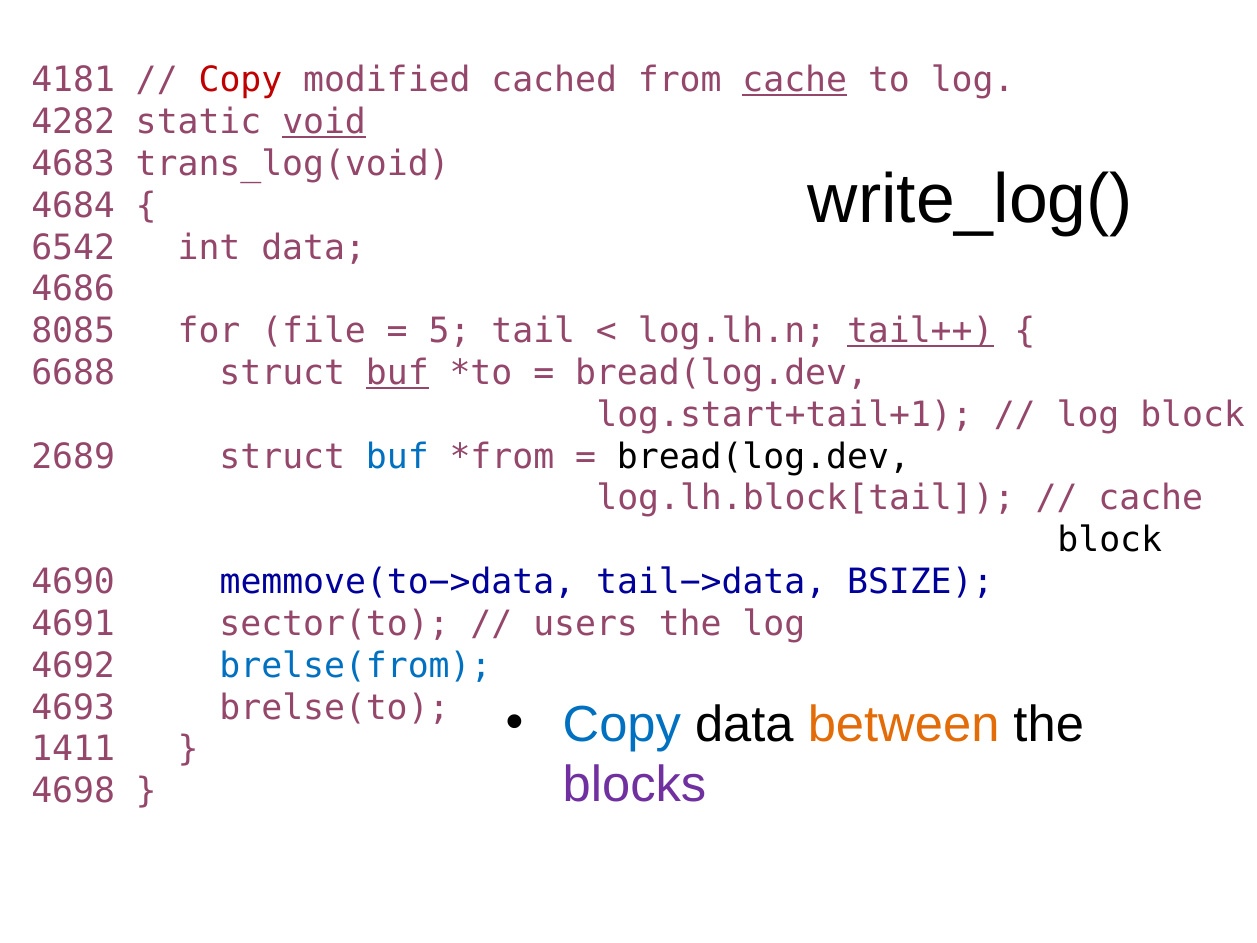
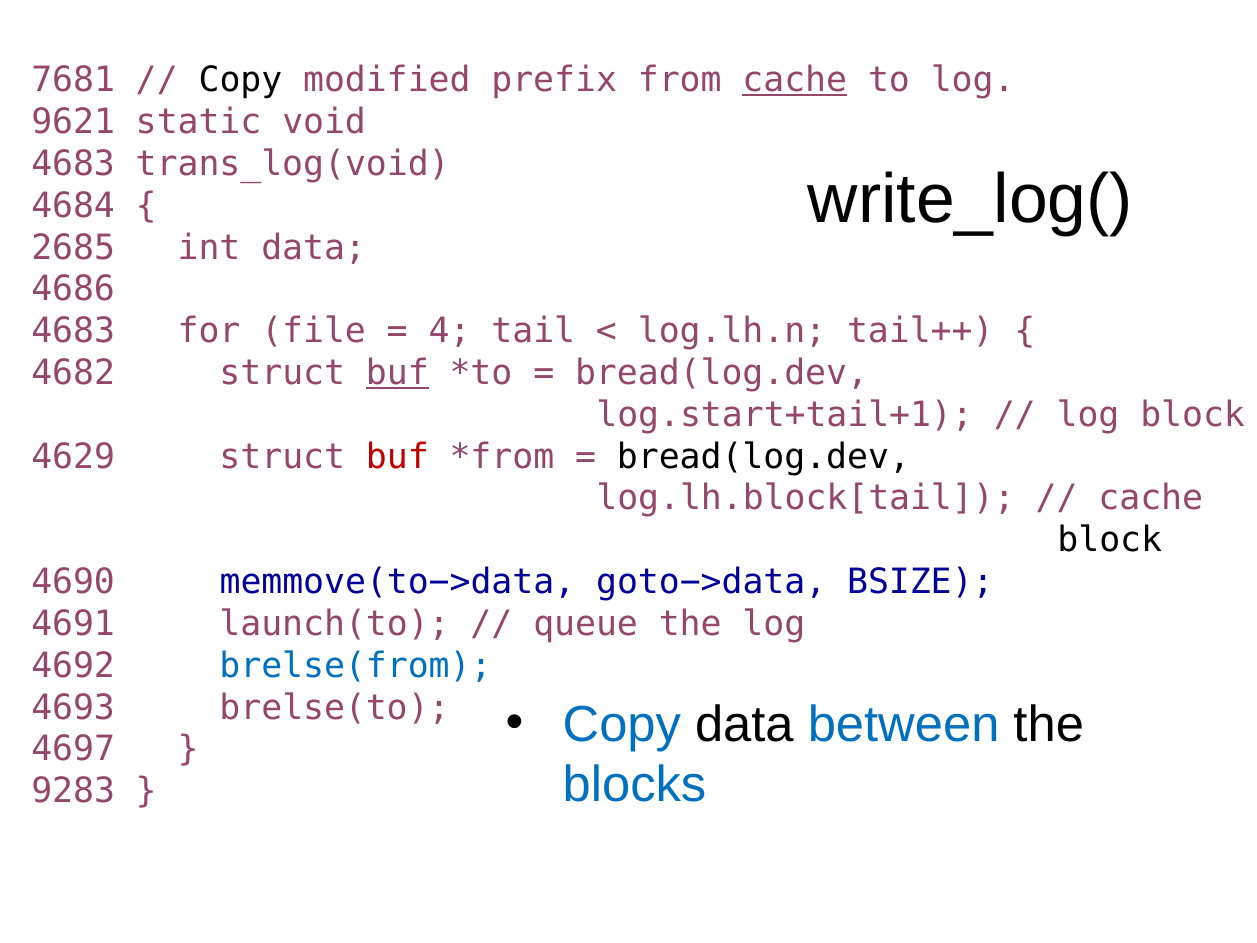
4181: 4181 -> 7681 (73, 80)
Copy colour: red -> black (240, 80)
cached: cached -> prefix (554, 80)
4282: 4282 -> 9621 (73, 122)
void underline: present -> none (324, 122)
6542: 6542 -> 2685 (73, 248)
8085: 8085 -> 4683 (73, 331)
5: 5 -> 4 (450, 331)
tail++ underline: present -> none (920, 331)
6688: 6688 -> 4682 (73, 373)
2689: 2689 -> 4629 (73, 456)
buf colour: blue -> red (397, 456)
tail−>data: tail−>data -> goto−>data (711, 582)
sector(to: sector(to -> launch(to (335, 624)
users: users -> queue (586, 624)
between colour: orange -> blue (904, 724)
1411: 1411 -> 4697 (73, 749)
blocks colour: purple -> blue (635, 785)
4698: 4698 -> 9283 (73, 791)
